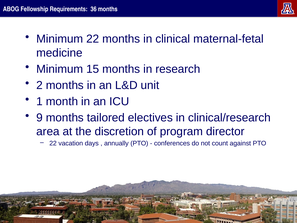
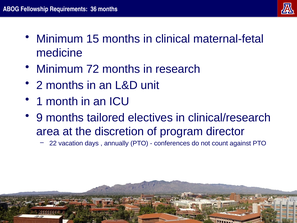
Minimum 22: 22 -> 15 (93, 39)
15: 15 -> 72 (93, 69)
